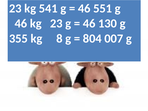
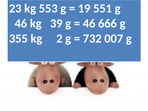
541: 541 -> 553 (48, 8)
46: 46 -> 19 (84, 8)
kg 23: 23 -> 39 (56, 23)
130: 130 -> 666 (108, 23)
8: 8 -> 2 (59, 38)
804: 804 -> 732 (92, 38)
